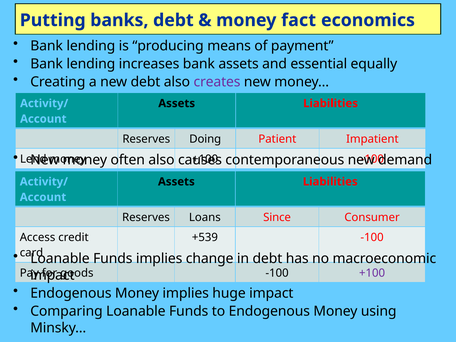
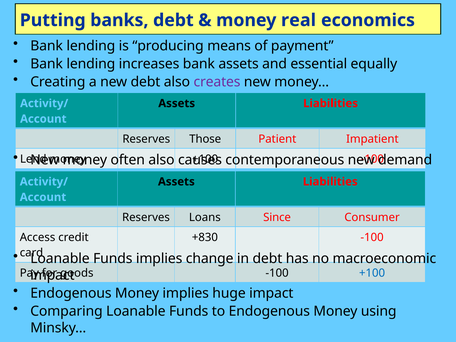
fact: fact -> real (299, 20)
Doing: Doing -> Those (205, 139)
+539: +539 -> +830 (205, 237)
+100 colour: purple -> blue (372, 273)
